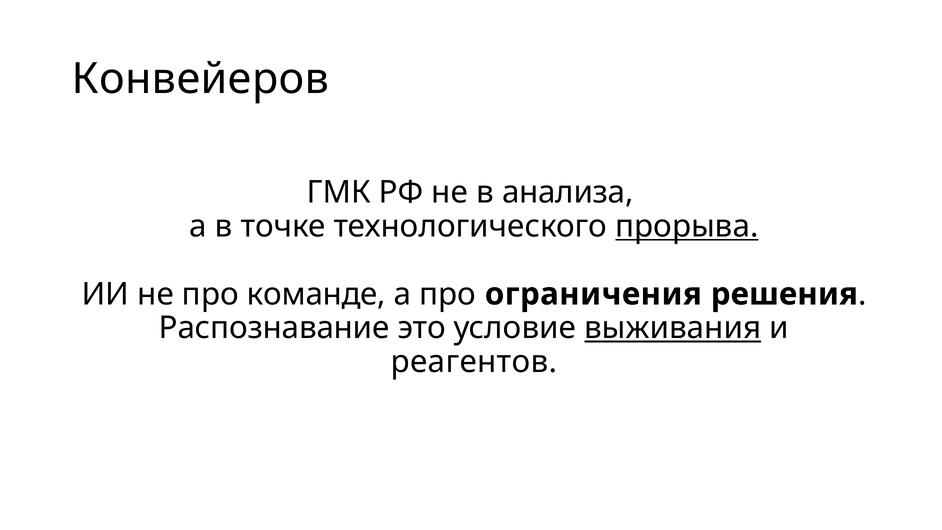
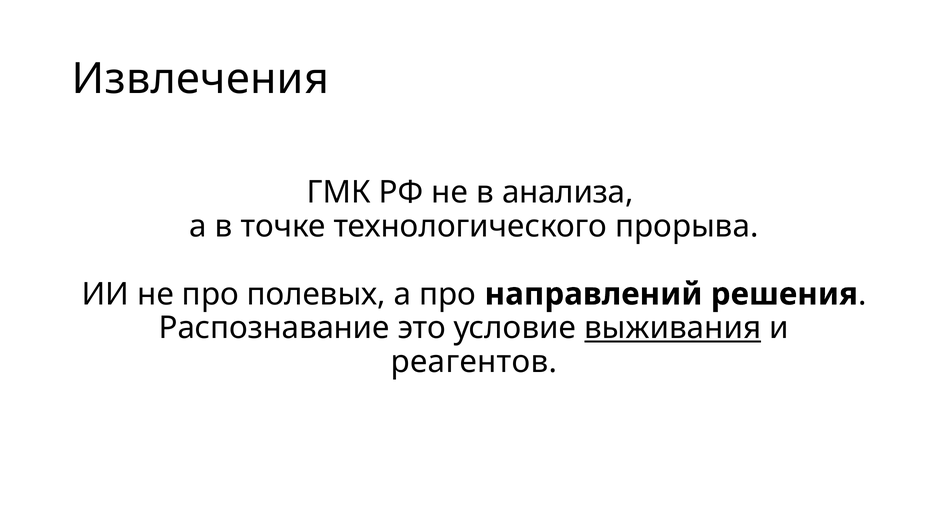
Конвейеров: Конвейеров -> Извлечения (200, 79)
прорыва underline: present -> none (687, 226)
команде: команде -> полевых (316, 294)
ограничения: ограничения -> направлений (594, 294)
